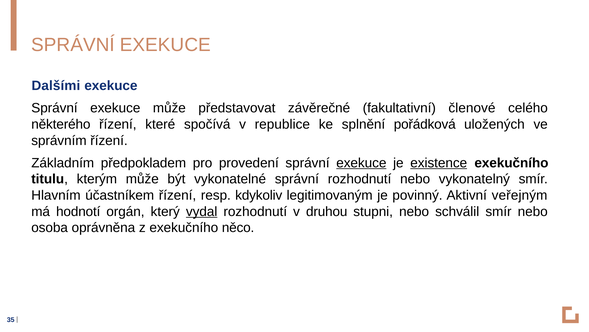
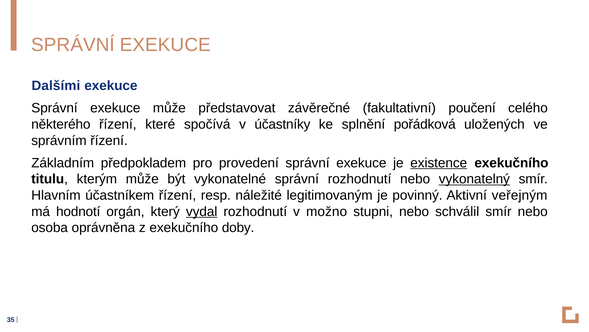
členové: členové -> poučení (472, 108)
republice: republice -> účastníky (282, 124)
exekuce underline: present -> none (361, 163)
vykonatelný underline: none -> present (474, 179)
kdykoliv: kdykoliv -> náležité (259, 195)
druhou: druhou -> možno (327, 211)
něco: něco -> doby (238, 227)
